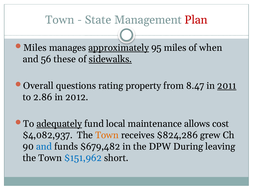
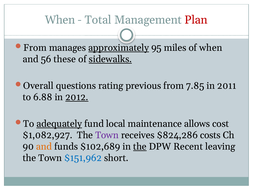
Town: Town -> When (60, 20)
State: State -> Total (98, 20)
Miles: Miles -> From (35, 48)
property: property -> previous (143, 86)
8.47: 8.47 -> 7.85 (195, 86)
2011 underline: present -> none (227, 86)
2.86: 2.86 -> 6.88 (43, 97)
2012 underline: none -> present (77, 97)
$4,082,937: $4,082,937 -> $1,082,927 (48, 135)
Town colour: orange -> purple (107, 135)
grew: grew -> costs (210, 135)
and colour: blue -> orange (44, 146)
$679,482: $679,482 -> $102,689 (100, 146)
the underline: none -> present (140, 146)
During: During -> Recent (188, 146)
